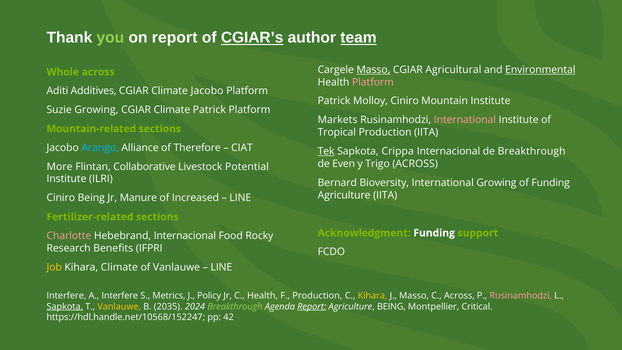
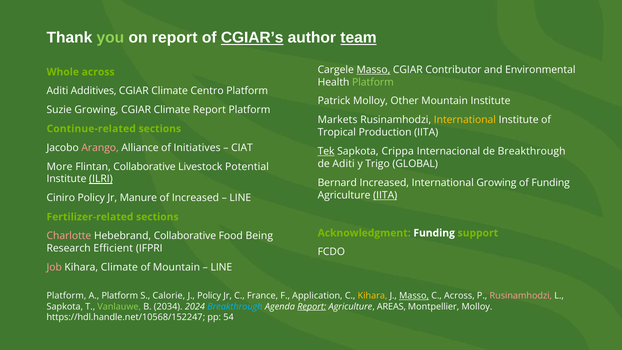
Agricultural: Agricultural -> Contributor (453, 70)
Environmental underline: present -> none (540, 70)
Platform colour: pink -> light green (373, 82)
Climate Jacobo: Jacobo -> Centro (207, 91)
Molloy Ciniro: Ciniro -> Other (405, 101)
Climate Patrick: Patrick -> Report (209, 110)
International colour: pink -> yellow (465, 120)
Mountain-related: Mountain-related -> Continue-related (91, 129)
Arango colour: light blue -> pink (100, 148)
Therefore: Therefore -> Initiatives (197, 148)
de Even: Even -> Aditi (344, 164)
Trigo ACROSS: ACROSS -> GLOBAL (415, 164)
ILRI underline: none -> present (101, 179)
Bernard Bioversity: Bioversity -> Increased (384, 183)
IITA underline: none -> present (385, 195)
Ciniro Being: Being -> Policy (91, 198)
Hebebrand Internacional: Internacional -> Collaborative (185, 236)
Rocky: Rocky -> Being (259, 236)
Benefits: Benefits -> Efficient (113, 248)
Job colour: yellow -> pink (54, 267)
of Vanlauwe: Vanlauwe -> Mountain (176, 267)
Interfere: Interfere -> Platform (66, 296)
A Interfere: Interfere -> Platform (120, 296)
Metrics: Metrics -> Calorie (169, 296)
C Health: Health -> France (263, 296)
F Production: Production -> Application (317, 296)
Masso underline: none -> present (414, 296)
Sapkota underline: present -> none (65, 306)
Vanlauwe colour: yellow -> light green (119, 306)
2035: 2035 -> 2034 (168, 306)
Breakthrough colour: light green -> light blue (235, 306)
Agriculture BEING: BEING -> AREAS (391, 306)
Montpellier Critical: Critical -> Molloy (477, 306)
42: 42 -> 54 (229, 317)
